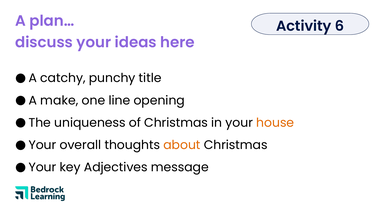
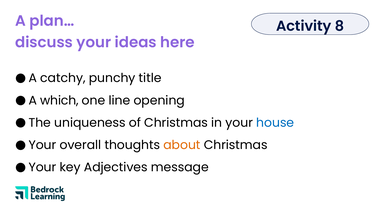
6: 6 -> 8 (339, 26)
make: make -> which (59, 100)
house colour: orange -> blue (275, 123)
